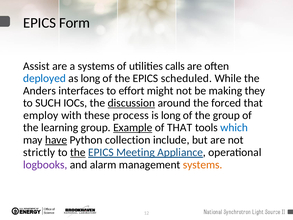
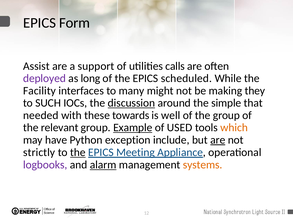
a systems: systems -> support (96, 66)
deployed colour: blue -> purple (44, 78)
Anders: Anders -> Facility (39, 91)
effort: effort -> many (132, 91)
forced: forced -> simple (226, 103)
employ: employ -> needed (41, 115)
process: process -> towards (131, 115)
is long: long -> well (171, 115)
learning: learning -> relevant (60, 127)
of THAT: THAT -> USED (180, 127)
which colour: blue -> orange (234, 127)
have underline: present -> none (56, 140)
collection: collection -> exception (128, 140)
are underline: none -> present (218, 140)
alarm underline: none -> present (103, 165)
